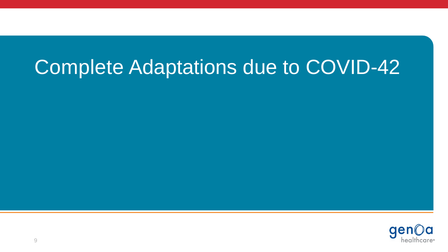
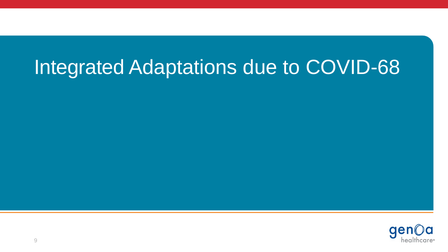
Complete: Complete -> Integrated (79, 67)
COVID-42: COVID-42 -> COVID-68 (353, 67)
